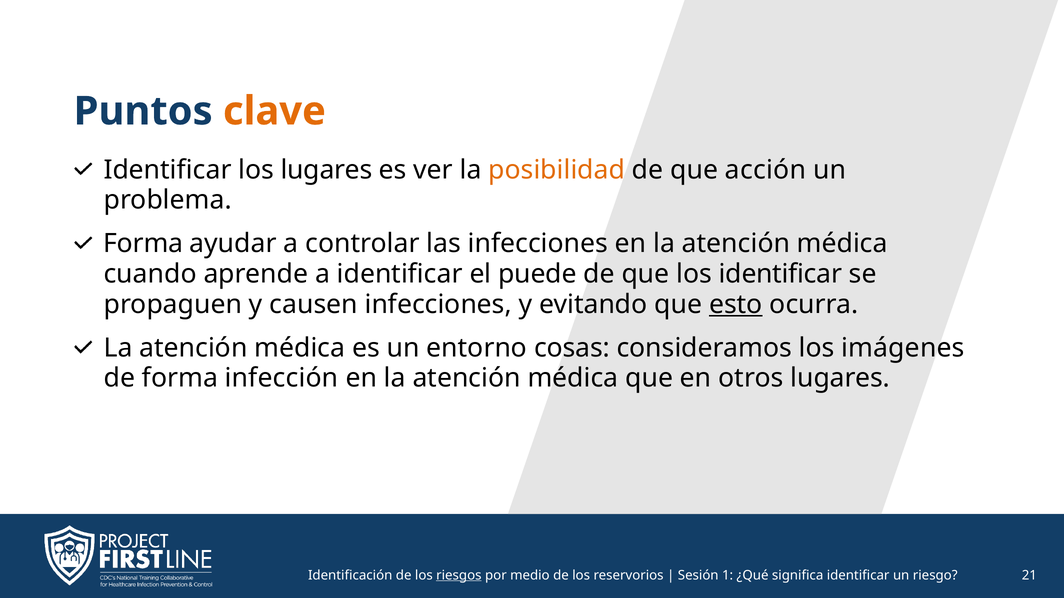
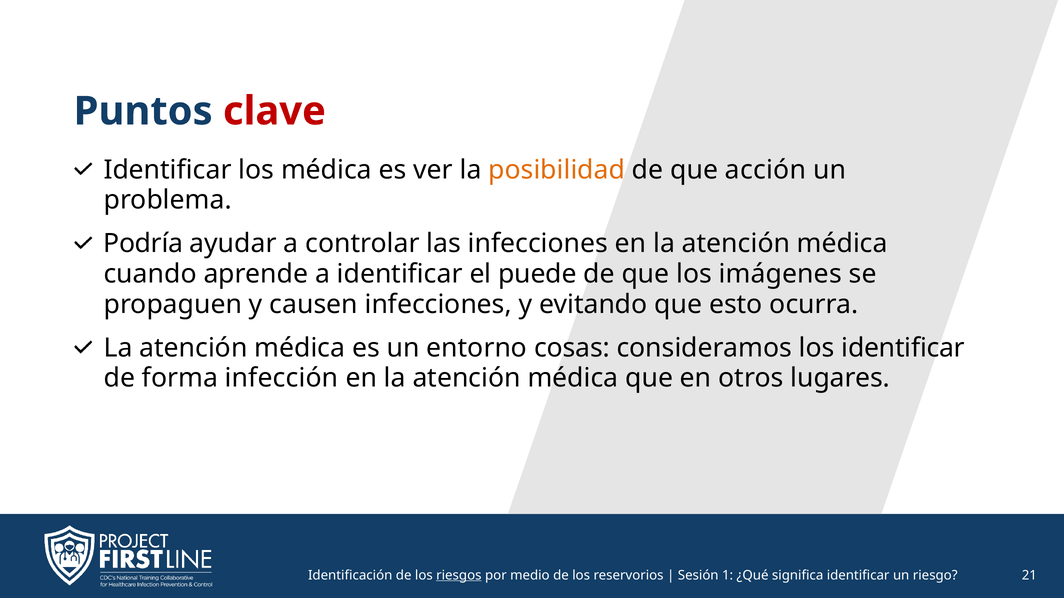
clave colour: orange -> red (274, 111)
los lugares: lugares -> médica (326, 170)
Forma: Forma -> Podría (143, 244)
los identificar: identificar -> imágenes (780, 274)
esto underline: present -> none (736, 305)
los imágenes: imágenes -> identificar (903, 348)
